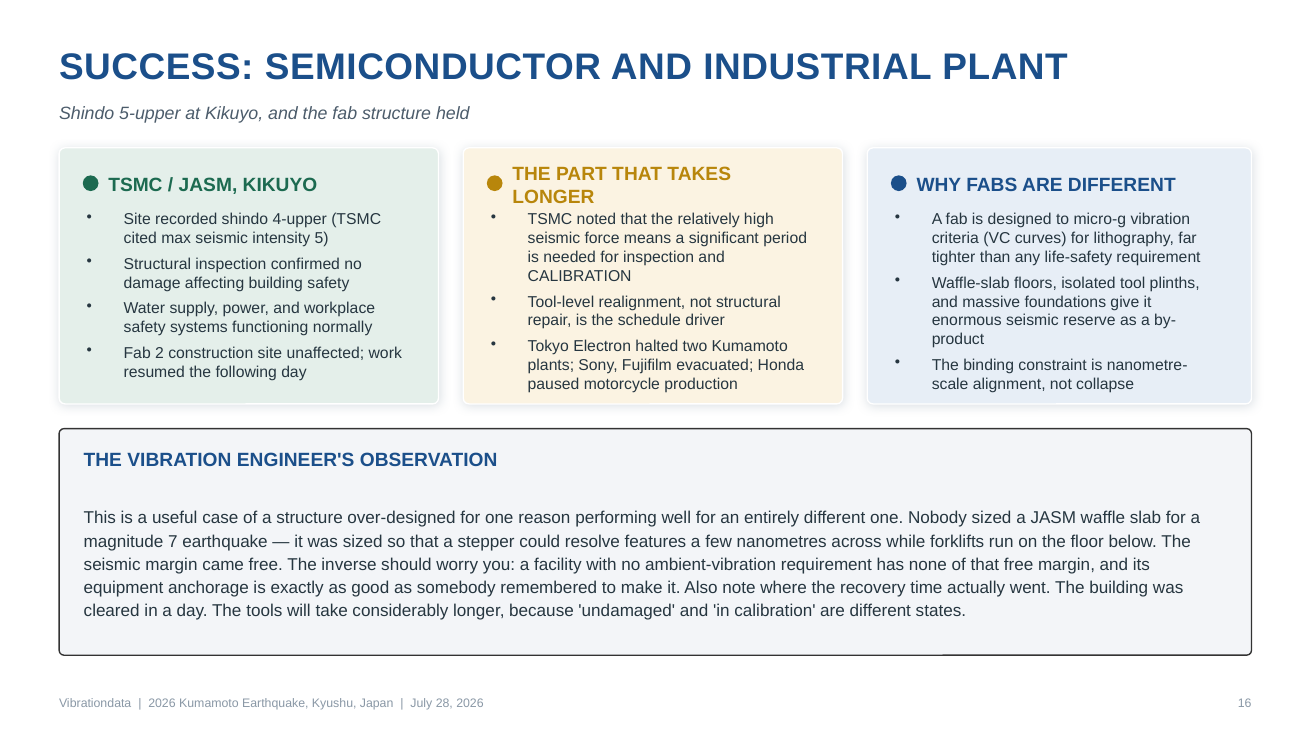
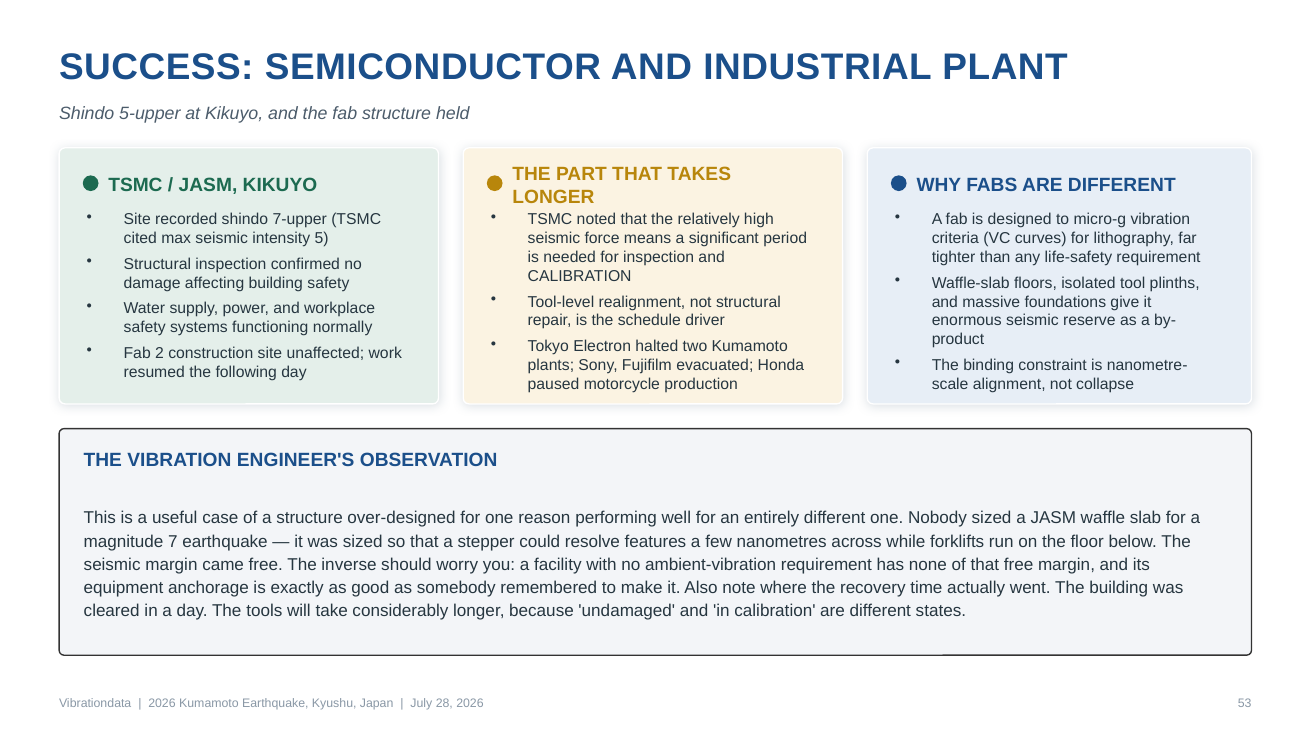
4-upper: 4-upper -> 7-upper (300, 219)
16: 16 -> 53 (1245, 703)
